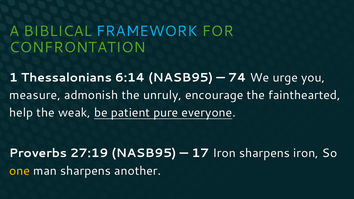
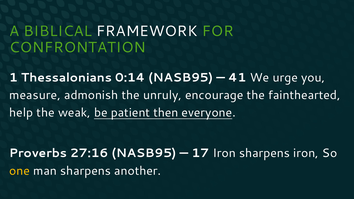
FRAMEWORK colour: light blue -> white (147, 31)
6:14: 6:14 -> 0:14 (130, 78)
74: 74 -> 41 (237, 78)
pure: pure -> then (166, 113)
27:19: 27:19 -> 27:16 (89, 153)
